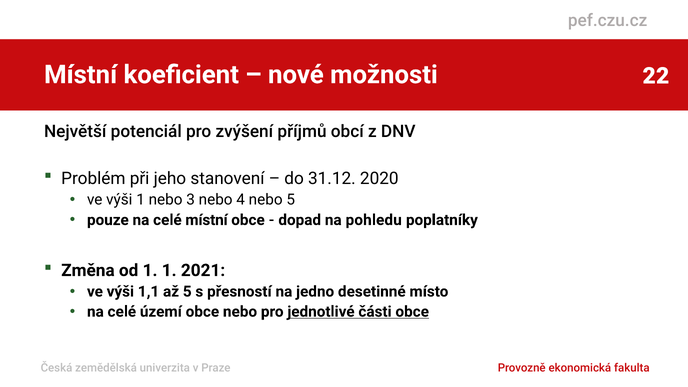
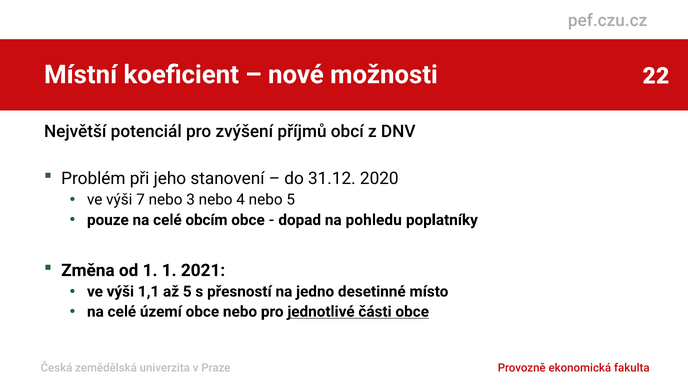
výši 1: 1 -> 7 (141, 200)
celé místní: místní -> obcím (207, 220)
